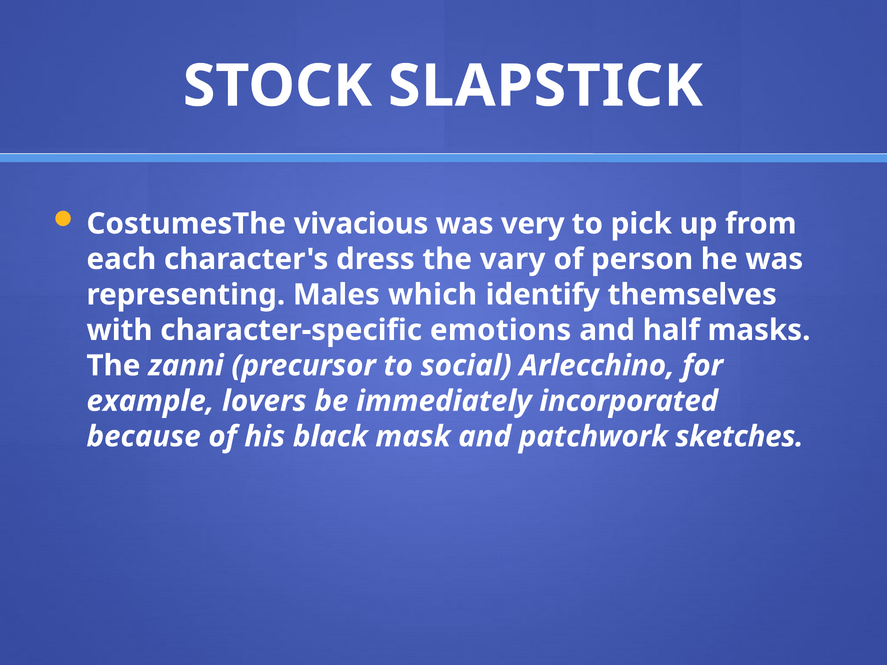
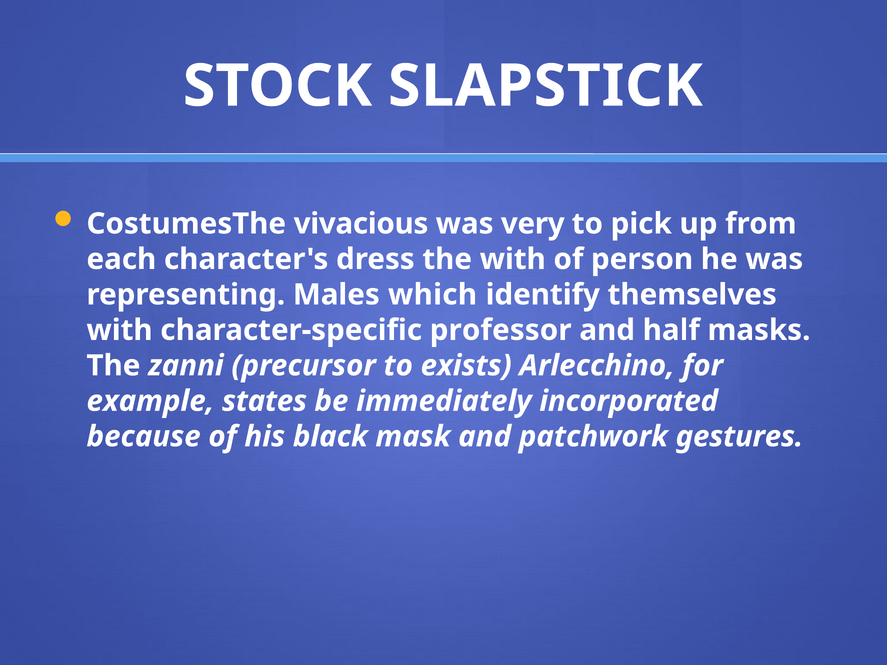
the vary: vary -> with (513, 259)
emotions: emotions -> professor (501, 330)
social: social -> exists (466, 366)
lovers: lovers -> states (265, 401)
sketches: sketches -> gestures (739, 437)
